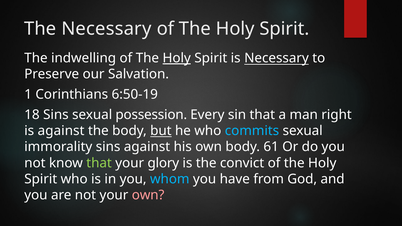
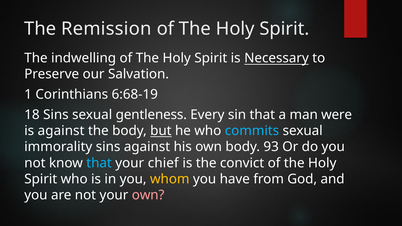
The Necessary: Necessary -> Remission (106, 29)
Holy underline: present -> none (177, 58)
6:50-19: 6:50-19 -> 6:68-19 (135, 95)
possession: possession -> gentleness (151, 115)
right: right -> were (337, 115)
61: 61 -> 93 (271, 147)
that colour: light green -> light blue (99, 163)
glory: glory -> chief (163, 163)
whom colour: light blue -> yellow (170, 179)
